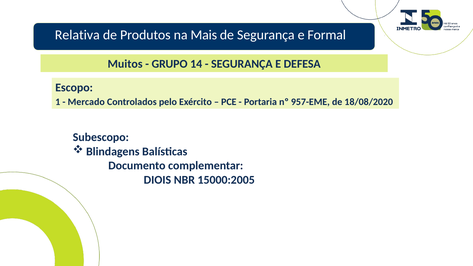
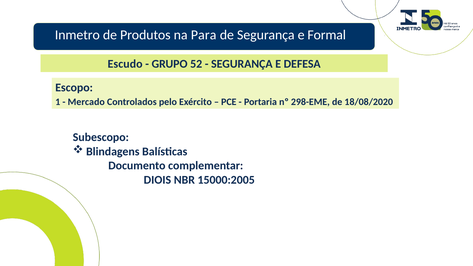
Relativa: Relativa -> Inmetro (77, 35)
Mais: Mais -> Para (204, 35)
Muitos: Muitos -> Escudo (125, 64)
14: 14 -> 52 (196, 64)
957-EME: 957-EME -> 298-EME (310, 102)
